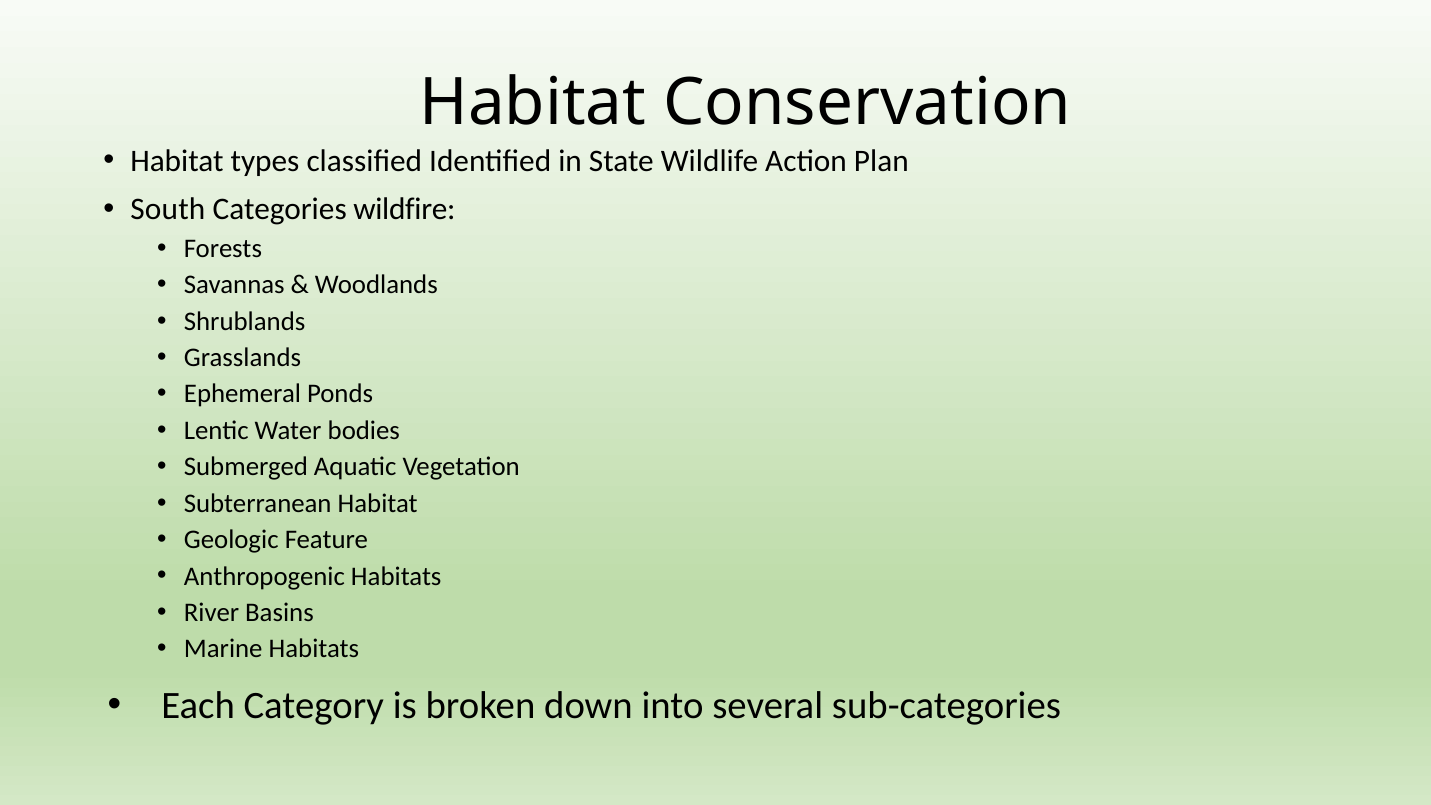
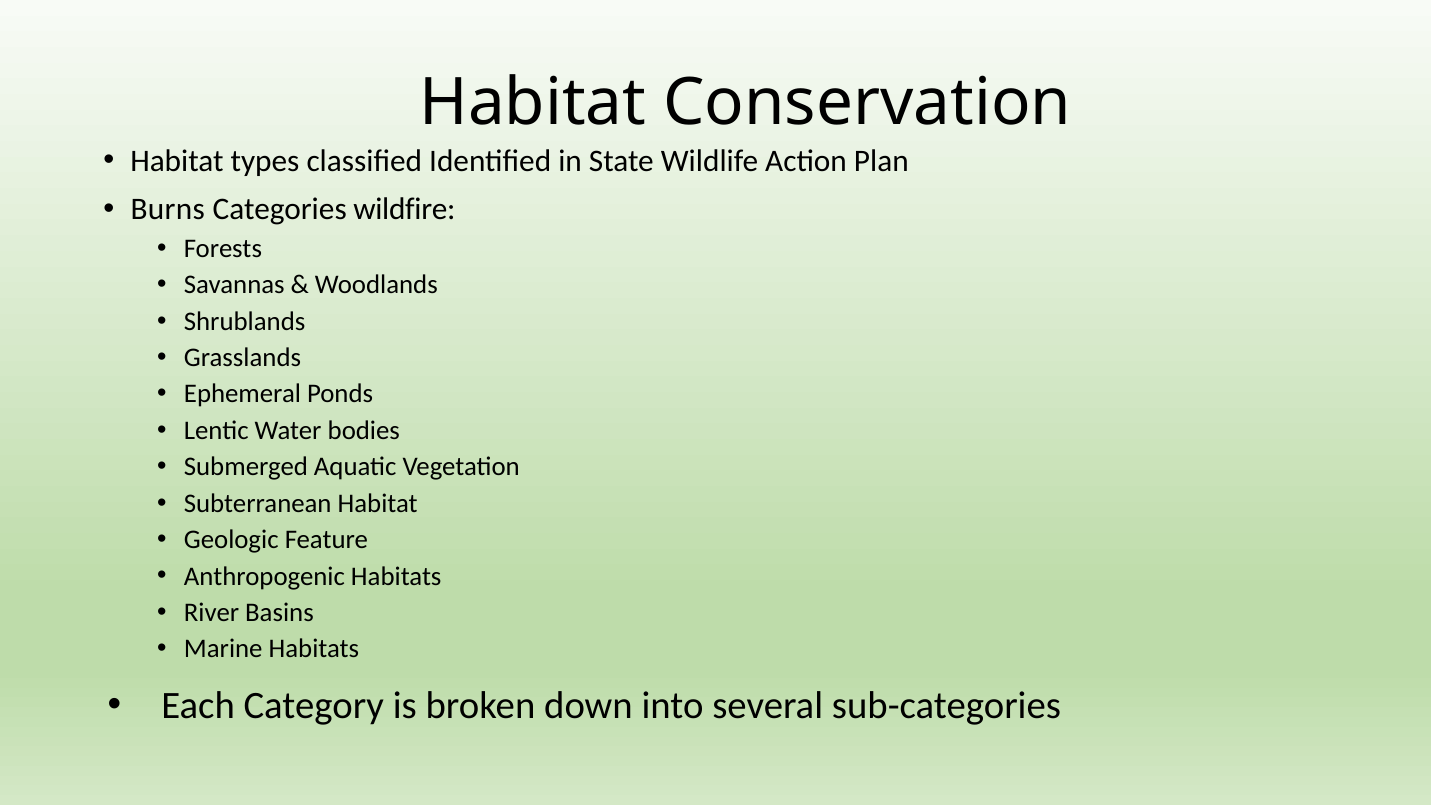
South: South -> Burns (168, 209)
